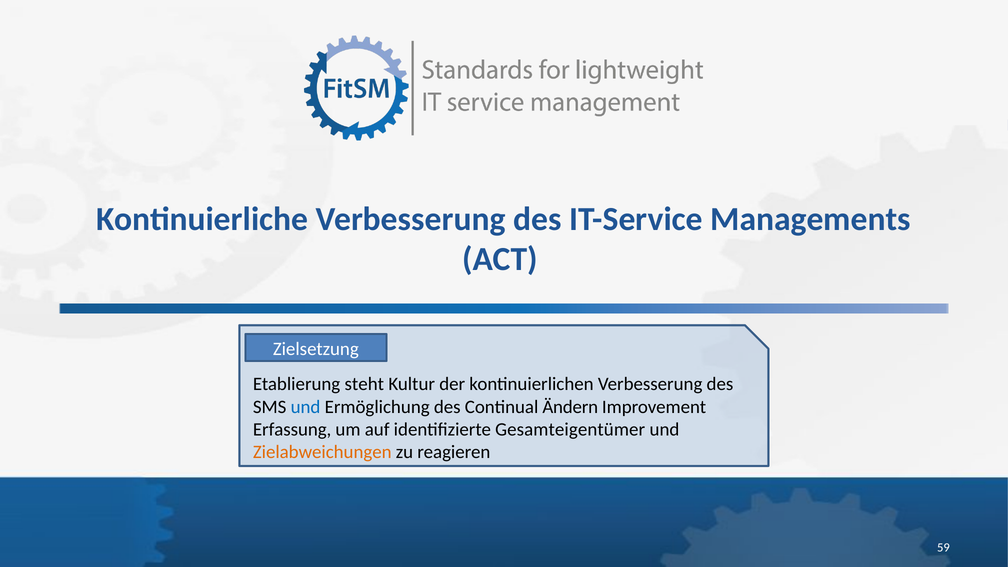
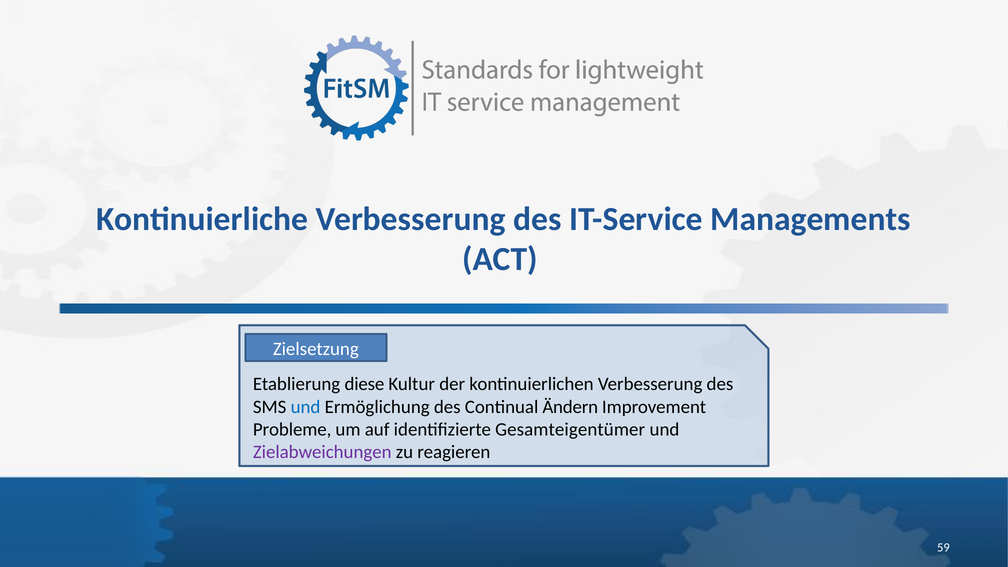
steht: steht -> diese (364, 384)
Erfassung: Erfassung -> Probleme (292, 430)
Zielabweichungen colour: orange -> purple (322, 452)
